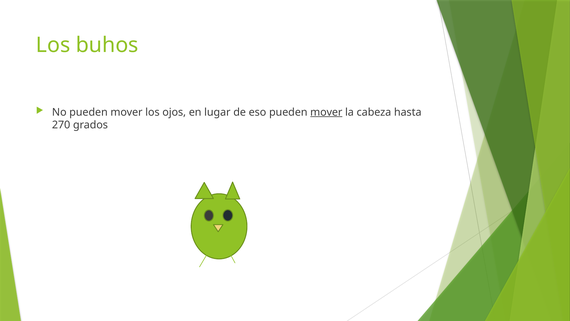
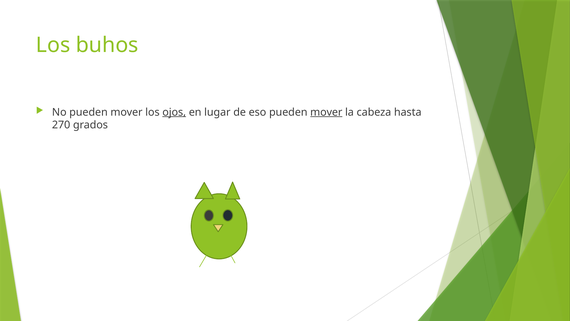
ojos underline: none -> present (174, 112)
